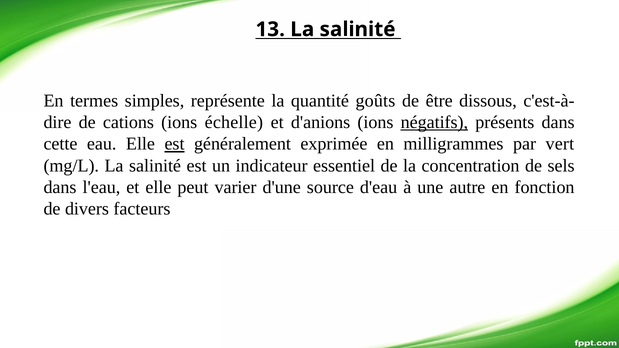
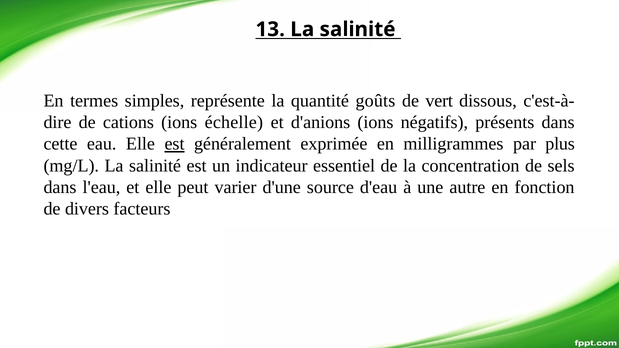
être: être -> vert (439, 101)
négatifs underline: present -> none (434, 122)
vert: vert -> plus (560, 144)
